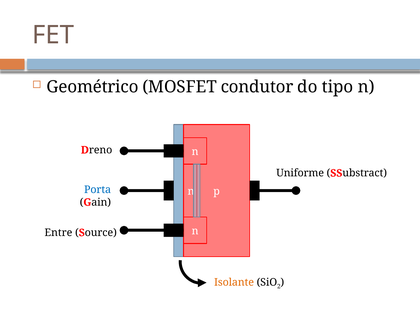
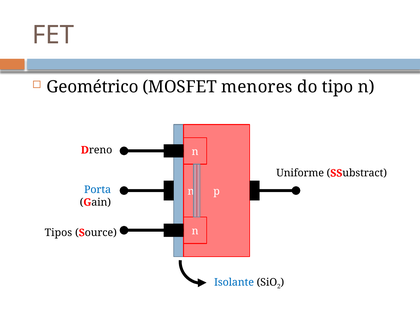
condutor: condutor -> menores (257, 87)
Entre: Entre -> Tipos (58, 233)
Isolante colour: orange -> blue (234, 282)
